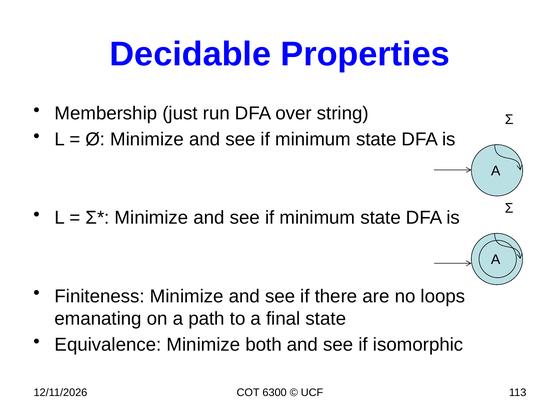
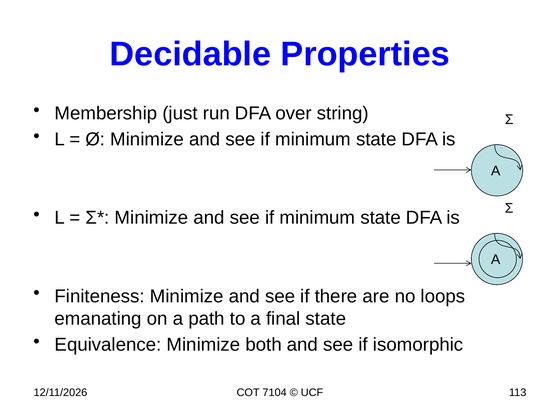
6300: 6300 -> 7104 (275, 393)
